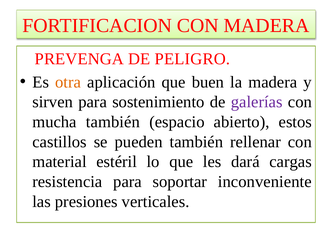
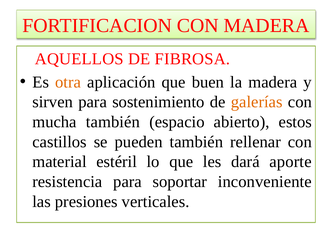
PREVENGA: PREVENGA -> AQUELLOS (79, 59)
PELIGRO: PELIGRO -> FIBROSA (192, 59)
galerías colour: purple -> orange (257, 102)
cargas: cargas -> aporte (290, 162)
